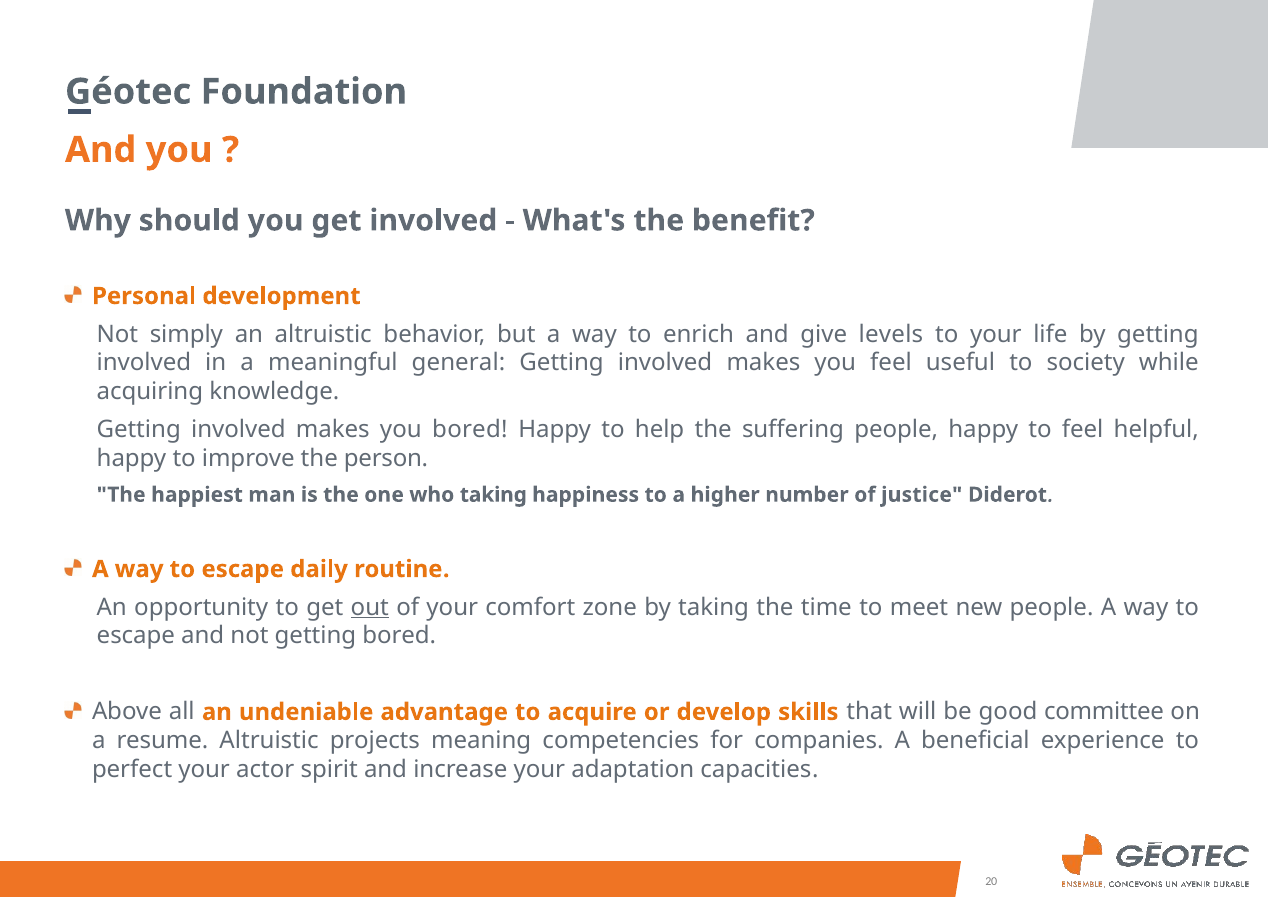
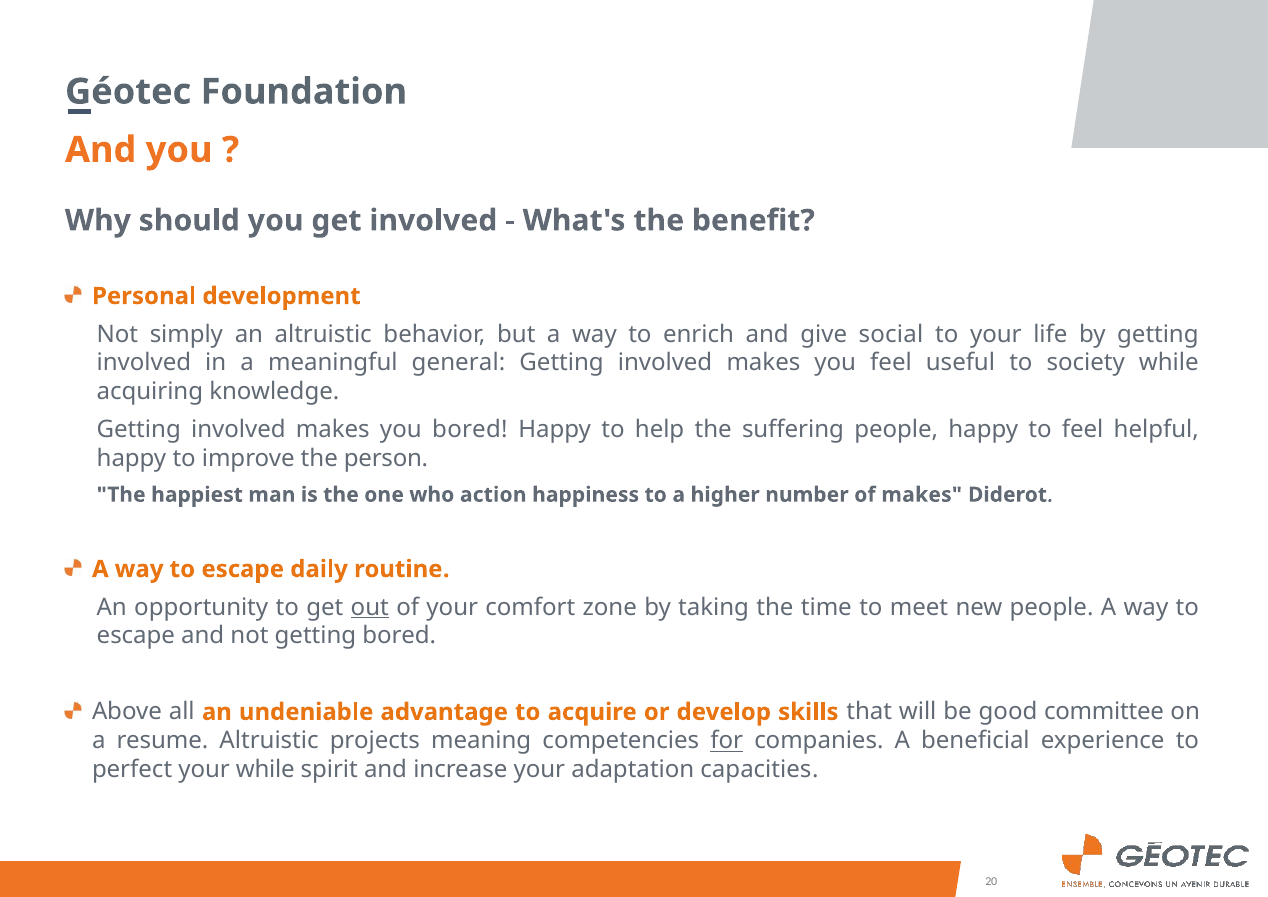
levels: levels -> social (891, 334)
who taking: taking -> action (493, 495)
of justice: justice -> makes (922, 495)
for underline: none -> present (727, 741)
your actor: actor -> while (265, 769)
